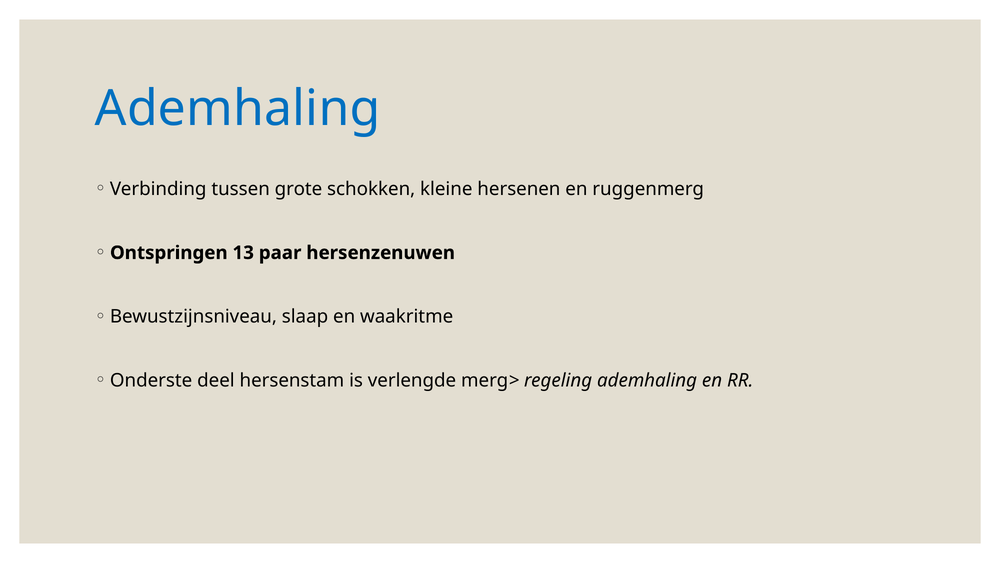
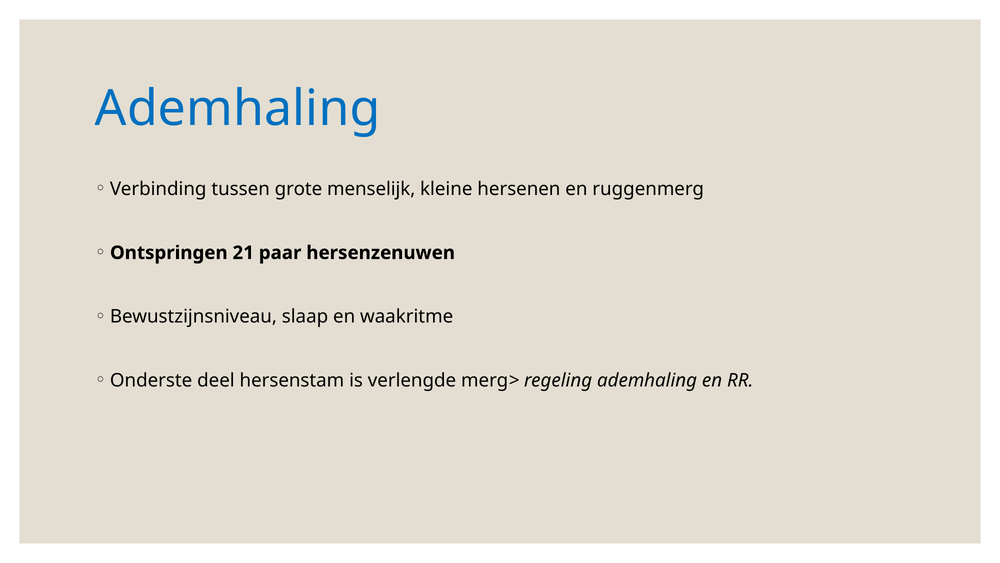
schokken: schokken -> menselijk (371, 189)
13: 13 -> 21 (243, 253)
